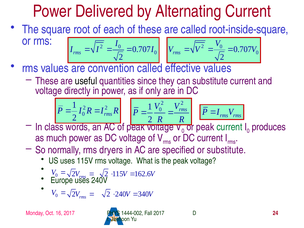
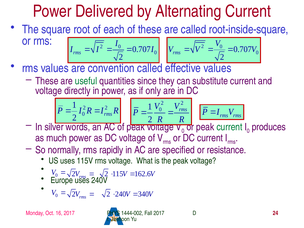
useful colour: black -> green (86, 81)
class: class -> silver (54, 127)
dryers: dryers -> rapidly (111, 150)
or substitute: substitute -> resistance (226, 150)
